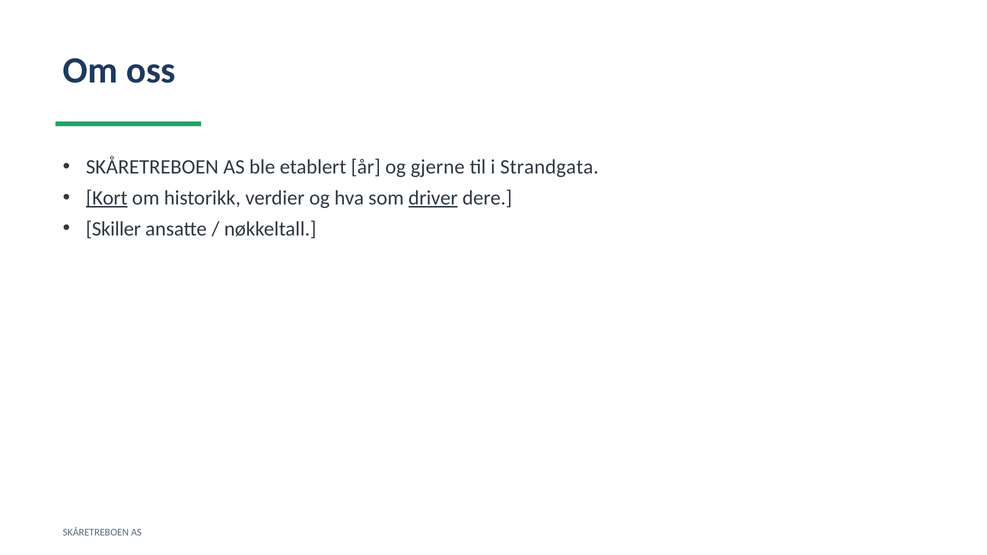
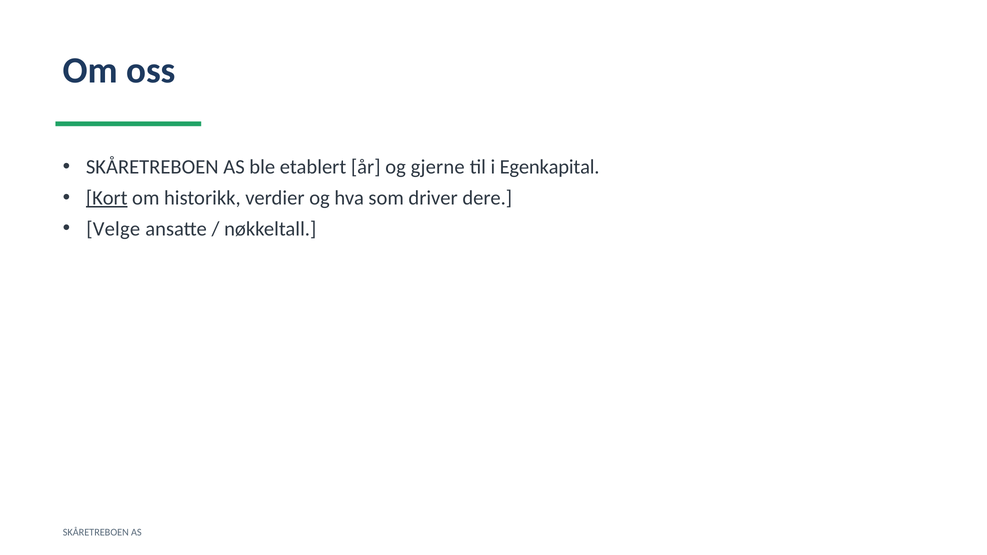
Strandgata: Strandgata -> Egenkapital (550, 167)
driver underline: present -> none (433, 198)
Skiller: Skiller -> Velge (113, 229)
